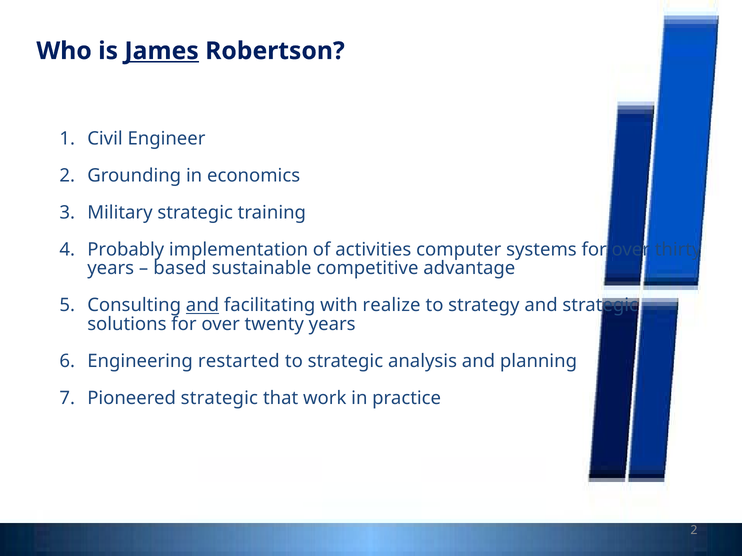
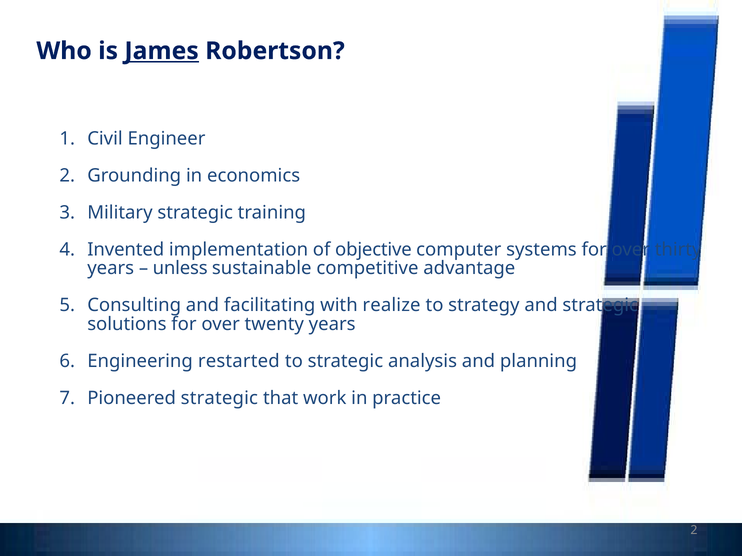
Probably: Probably -> Invented (126, 250)
activities: activities -> objective (373, 250)
based: based -> unless (180, 269)
and underline: present -> none (203, 306)
